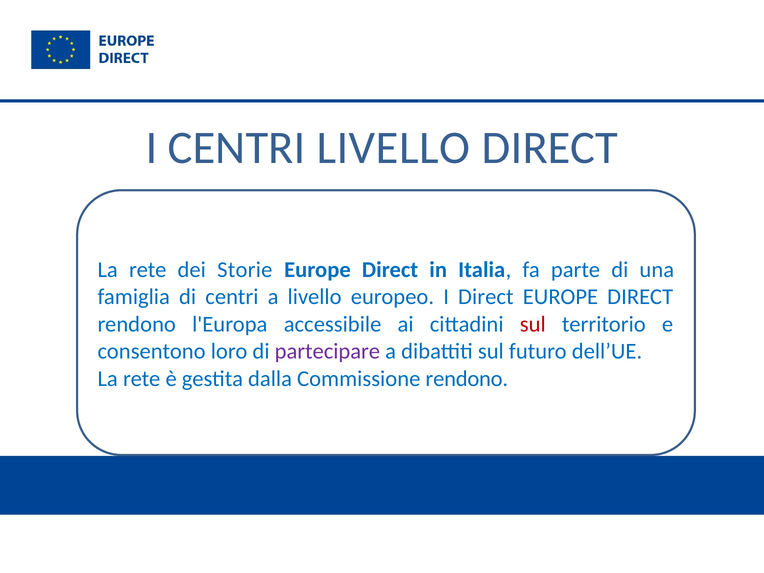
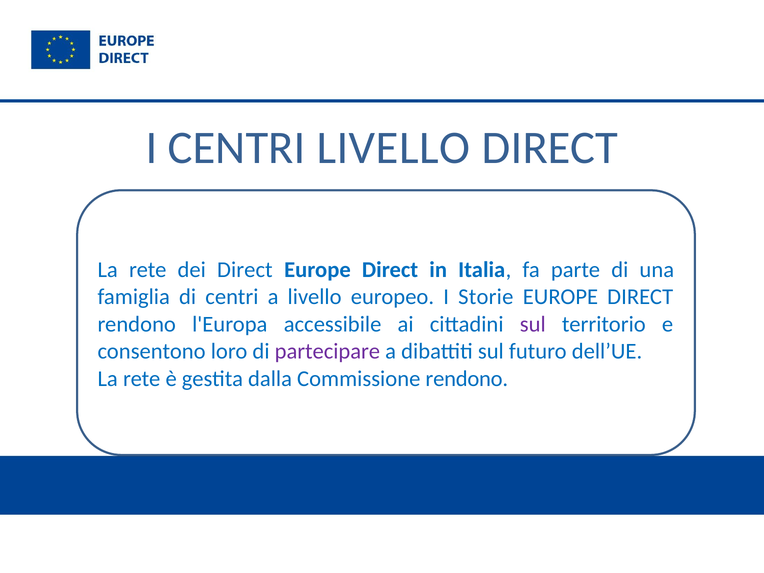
dei Storie: Storie -> Direct (245, 270)
I Direct: Direct -> Storie (486, 297)
sul colour: red -> purple (533, 324)
